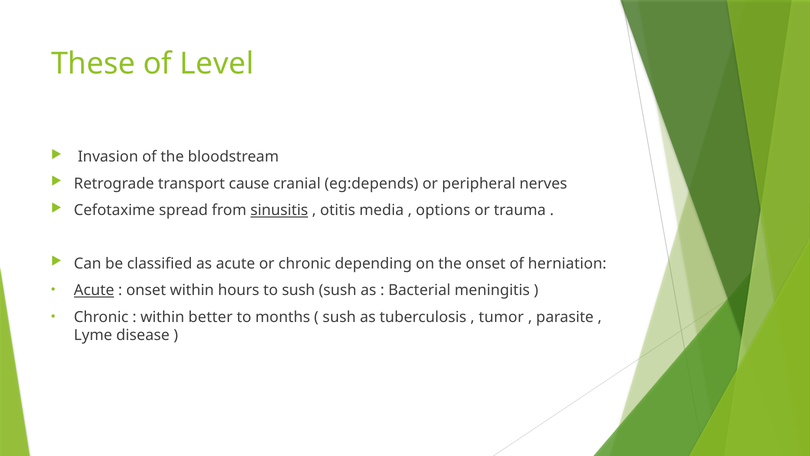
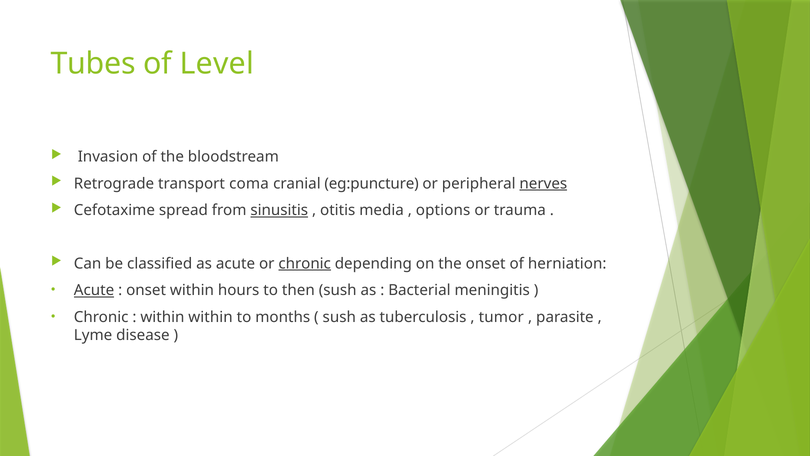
These: These -> Tubes (93, 64)
cause: cause -> coma (249, 183)
eg:depends: eg:depends -> eg:puncture (372, 183)
nerves underline: none -> present (543, 183)
chronic underline: none -> present (305, 263)
to sush: sush -> then (298, 290)
within better: better -> within (211, 317)
